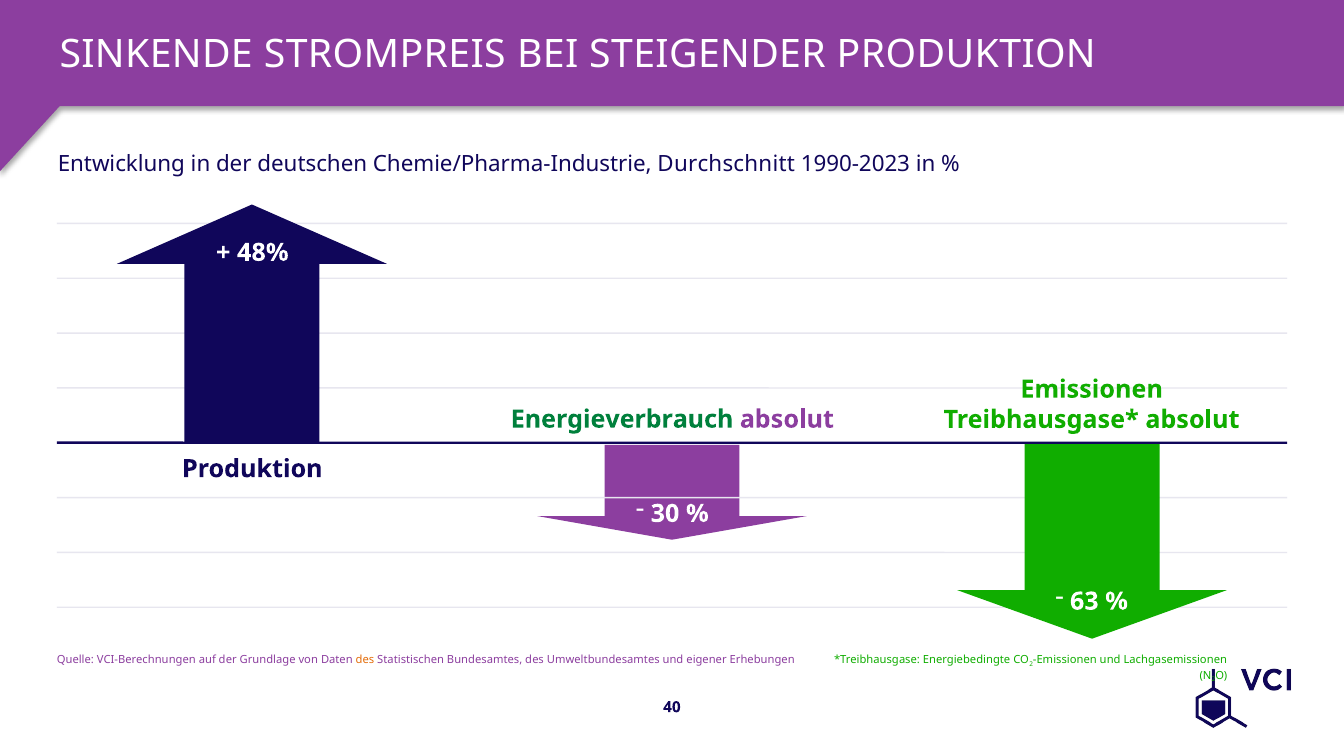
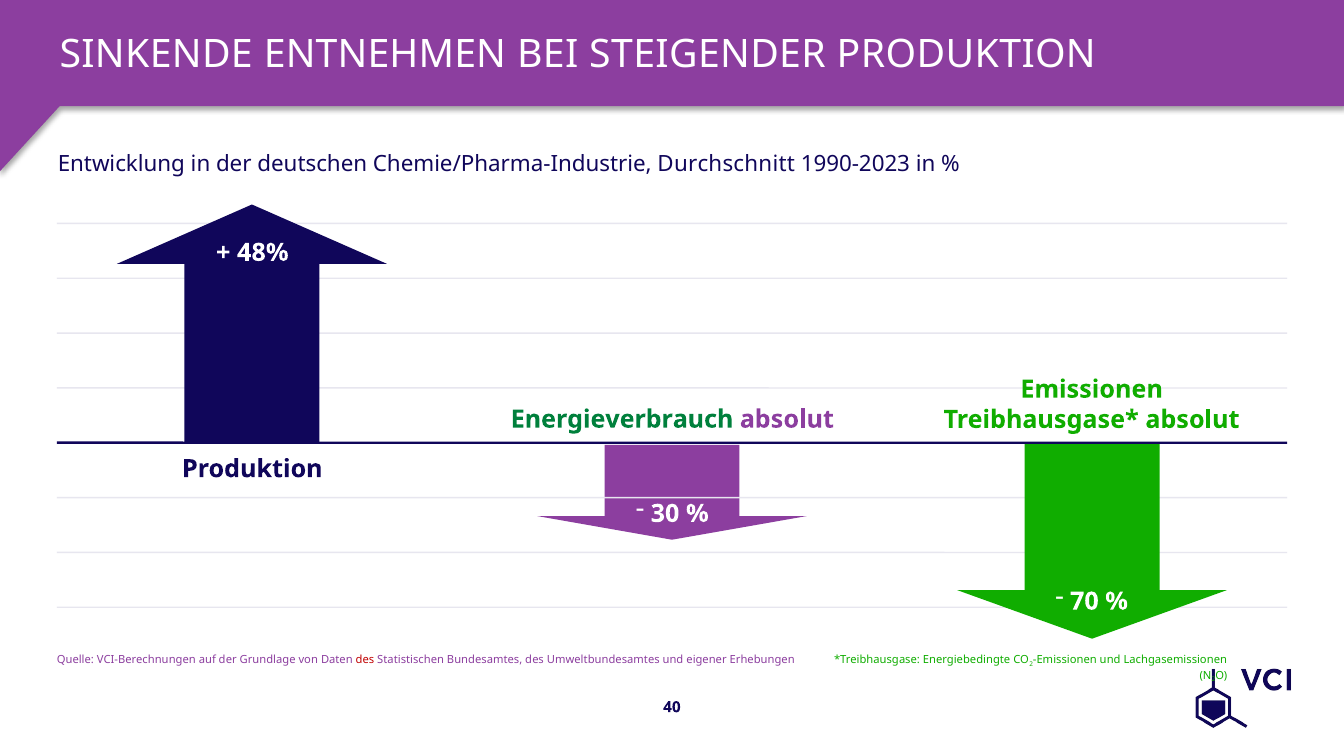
STROMPREIS: STROMPREIS -> ENTNEHMEN (385, 54)
63: 63 -> 70 (1084, 601)
des colour: orange -> red (365, 660)
